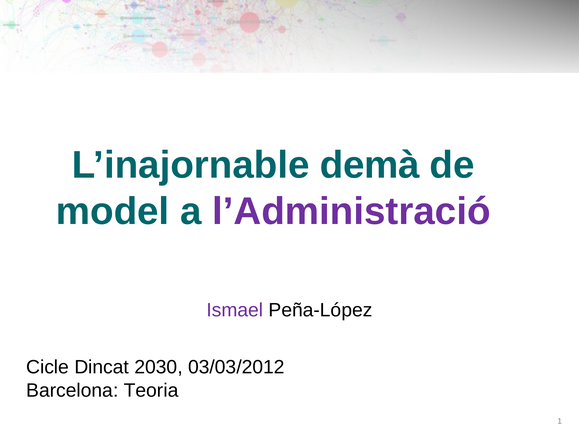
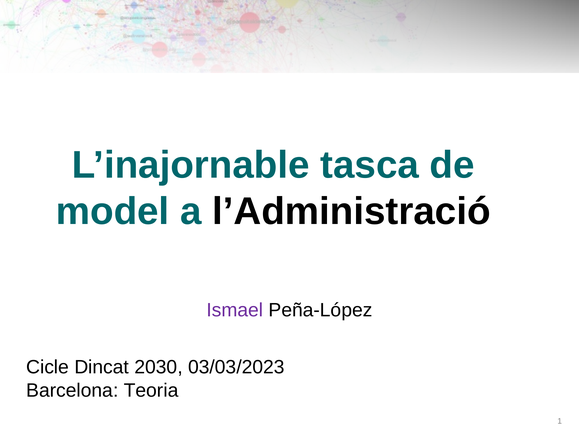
demà: demà -> tasca (370, 165)
l’Administració colour: purple -> black (351, 211)
03/03/2012: 03/03/2012 -> 03/03/2023 (236, 367)
